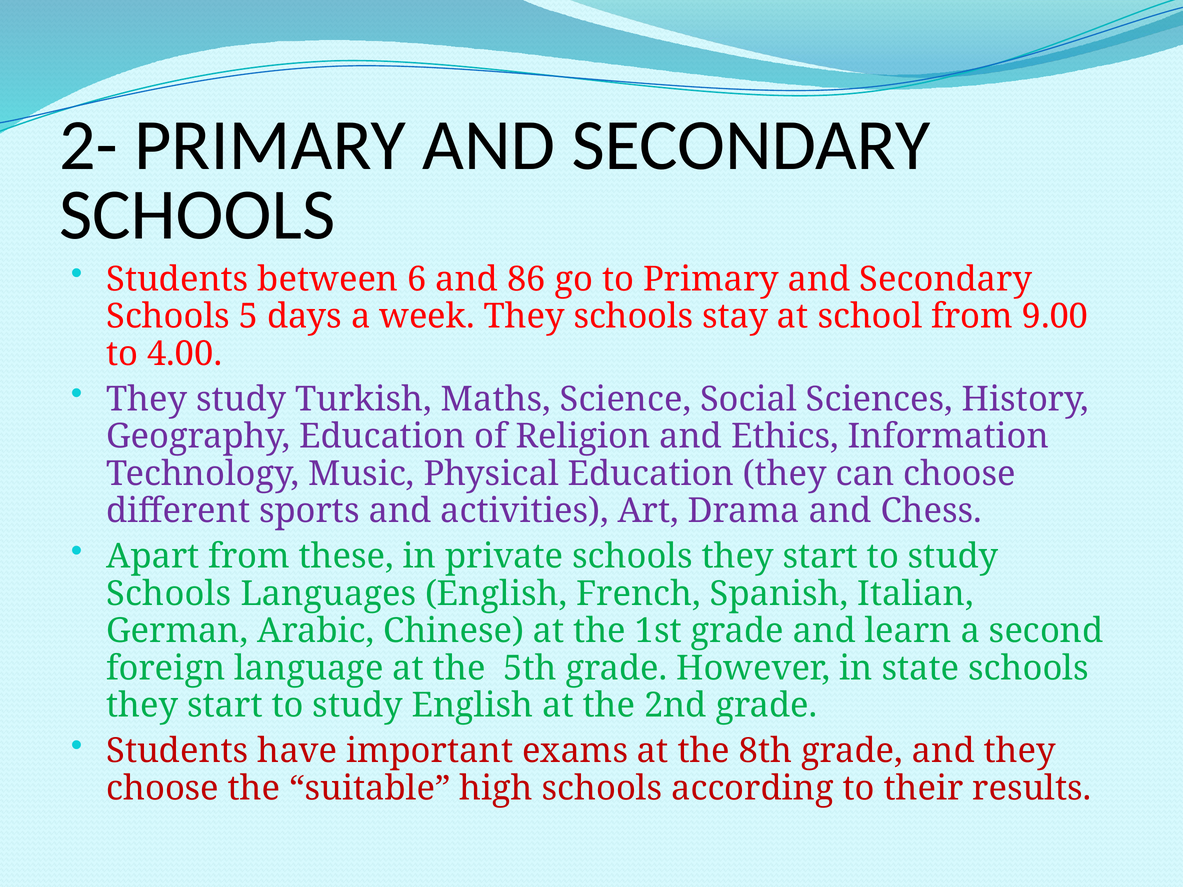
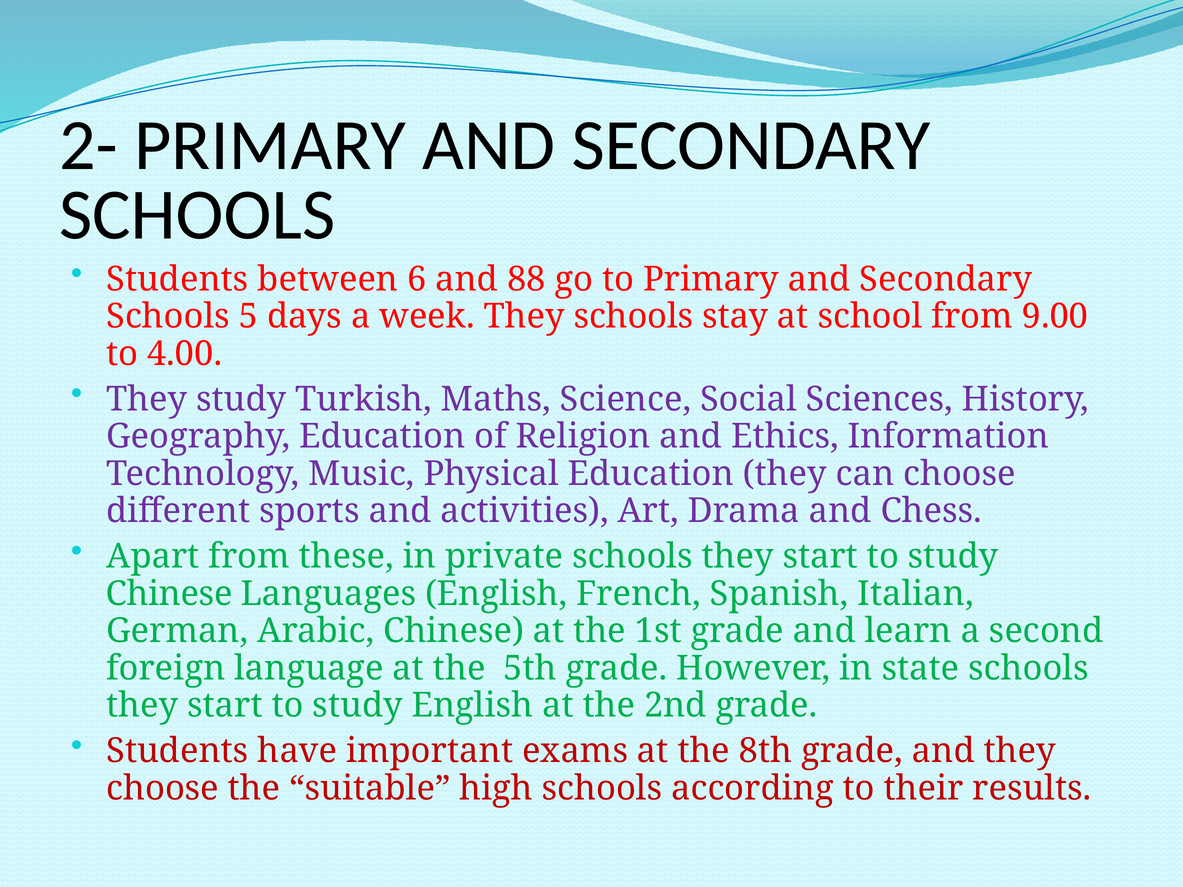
86: 86 -> 88 (526, 279)
Schools: Schools -> Chinese (169, 594)
